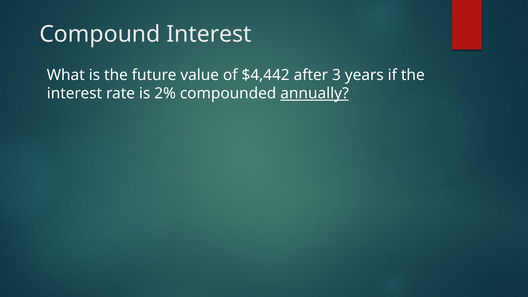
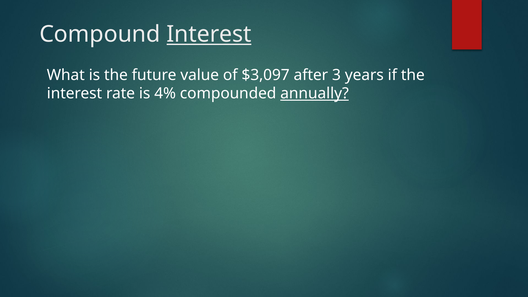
Interest underline: none -> present (209, 34)
$4,442: $4,442 -> $3,097 (266, 75)
2%: 2% -> 4% (165, 94)
